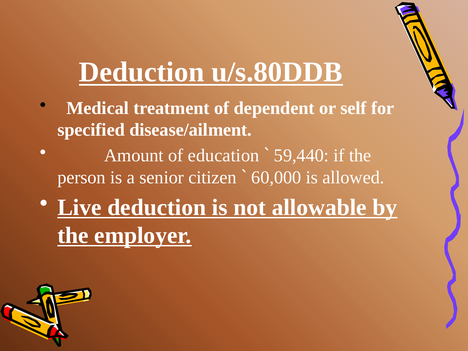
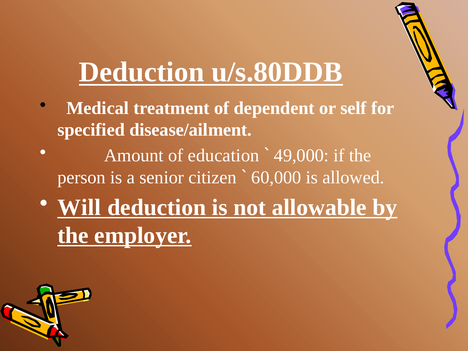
59,440: 59,440 -> 49,000 (301, 155)
Live: Live -> Will (79, 207)
